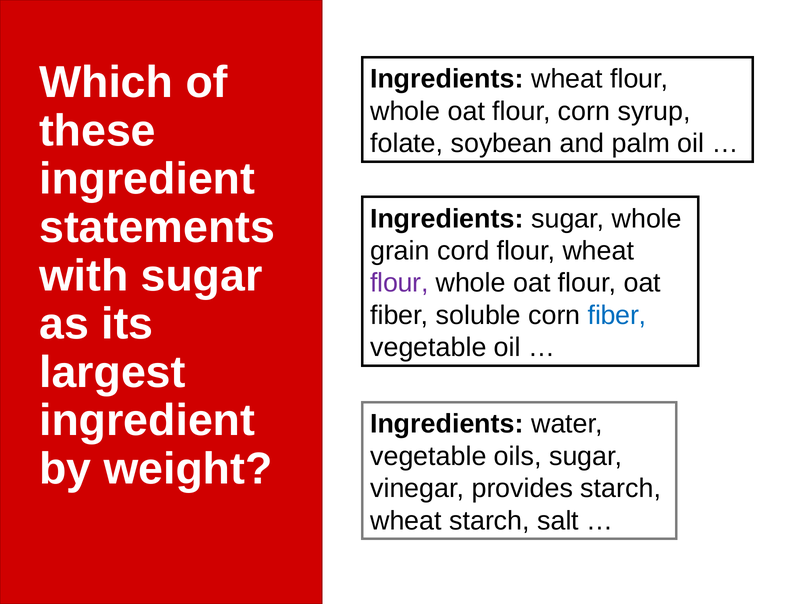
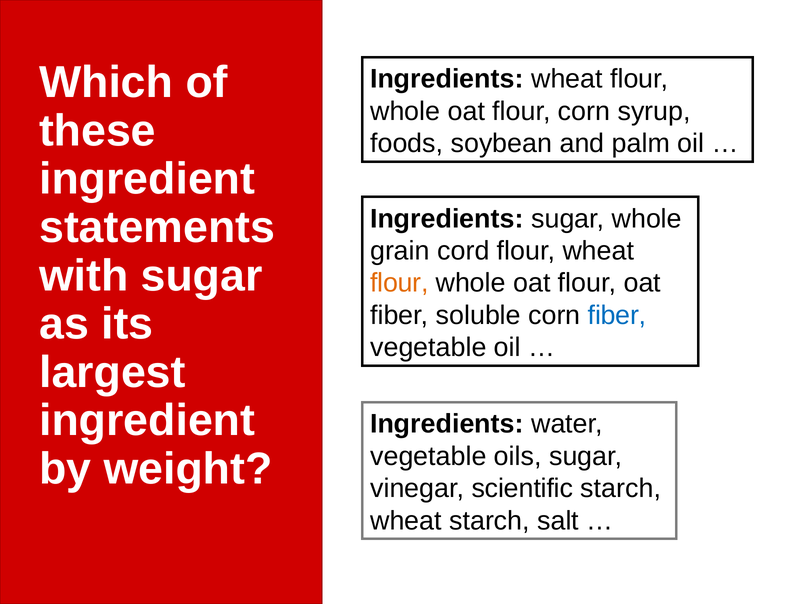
folate: folate -> foods (407, 143)
flour colour: purple -> orange (399, 283)
provides: provides -> scientific (522, 488)
